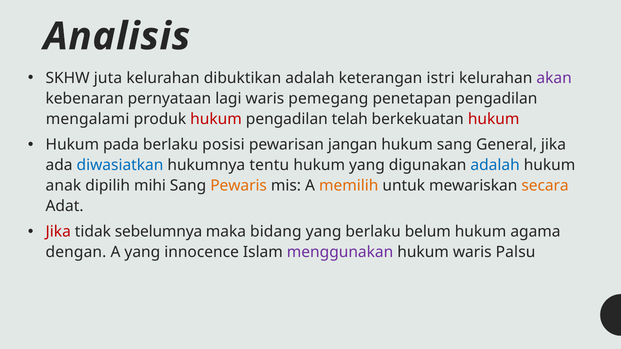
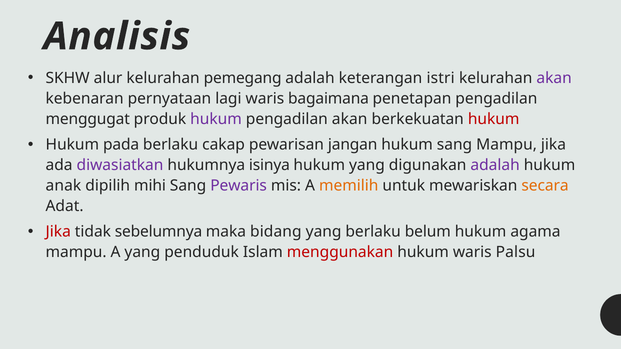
juta: juta -> alur (108, 78)
dibuktikan: dibuktikan -> pemegang (243, 78)
pemegang: pemegang -> bagaimana (329, 99)
mengalami: mengalami -> menggugat (88, 119)
hukum colour: red -> purple (216, 119)
pengadilan telah: telah -> akan (350, 119)
posisi: posisi -> cakap (224, 145)
sang General: General -> Mampu (507, 145)
diwasiatkan colour: blue -> purple (120, 165)
tentu: tentu -> isinya (269, 165)
adalah colour: blue -> purple (495, 165)
Pewaris colour: orange -> purple (239, 186)
dengan: dengan -> mampu (76, 252)
innocence: innocence -> penduduk (202, 252)
menggunakan colour: purple -> red (340, 252)
